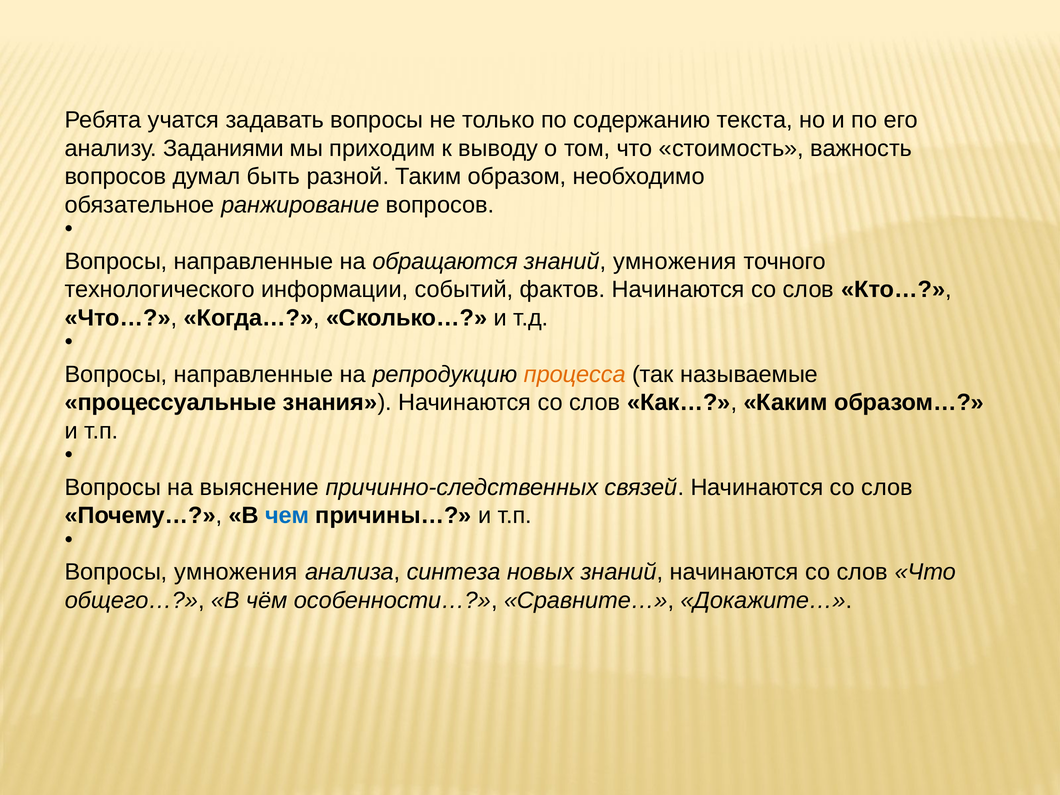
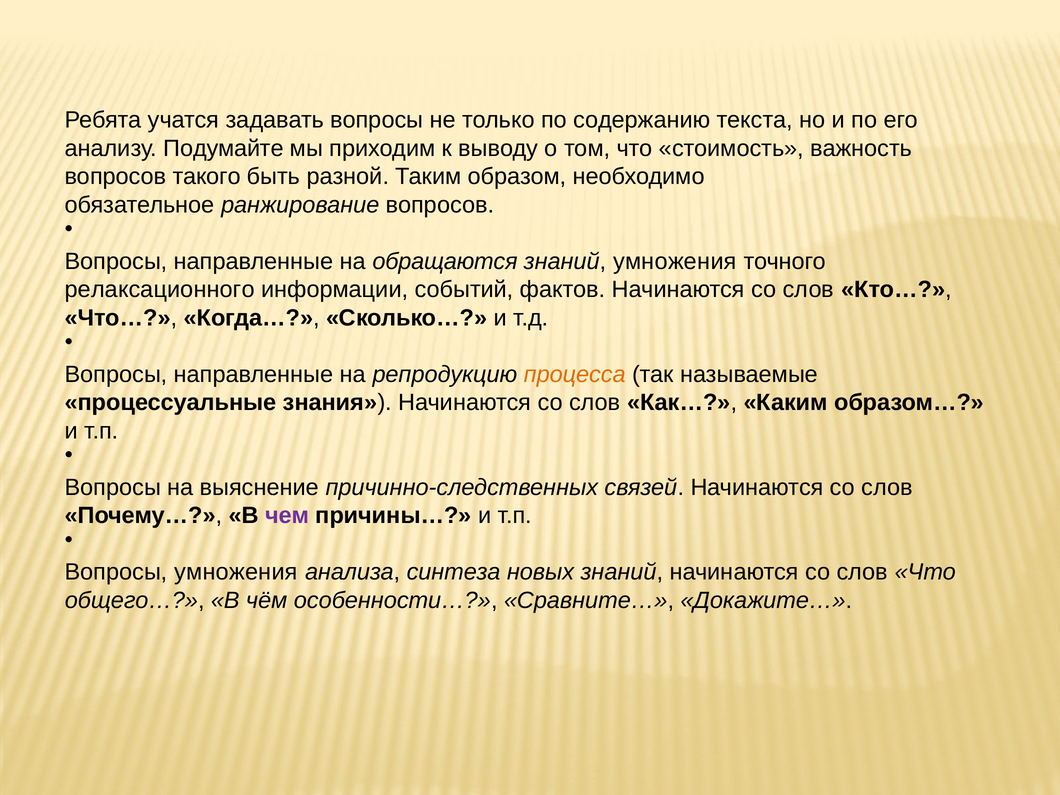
Заданиями: Заданиями -> Подумайте (224, 148)
думал: думал -> такого (207, 177)
технологического: технологического -> релаксационного (160, 290)
чем colour: blue -> purple (287, 516)
